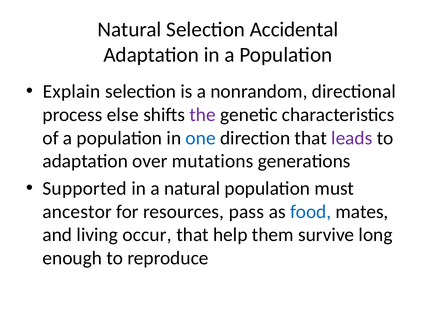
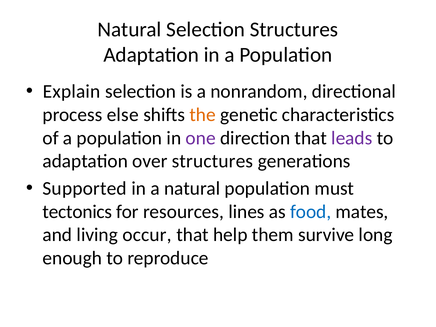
Selection Accidental: Accidental -> Structures (294, 29)
the colour: purple -> orange (203, 115)
one colour: blue -> purple (201, 138)
over mutations: mutations -> structures (213, 161)
ancestor: ancestor -> tectonics (77, 212)
pass: pass -> lines (246, 212)
